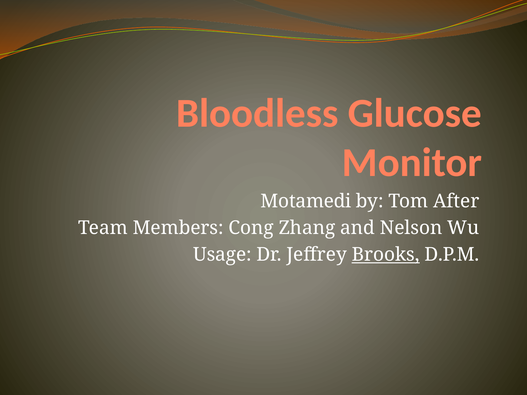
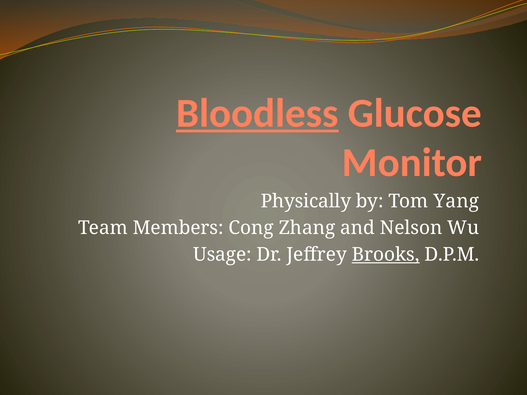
Bloodless underline: none -> present (257, 114)
Motamedi: Motamedi -> Physically (306, 201)
After: After -> Yang (456, 201)
